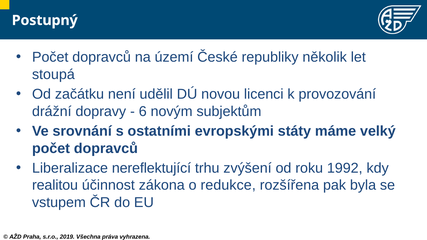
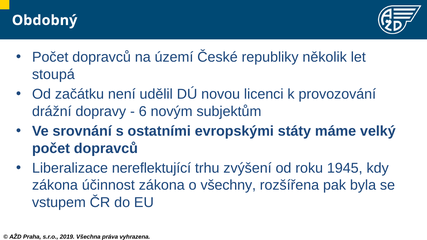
Postupný: Postupný -> Obdobný (45, 20)
1992: 1992 -> 1945 (345, 168)
realitou: realitou -> zákona (55, 185)
redukce: redukce -> všechny (228, 185)
